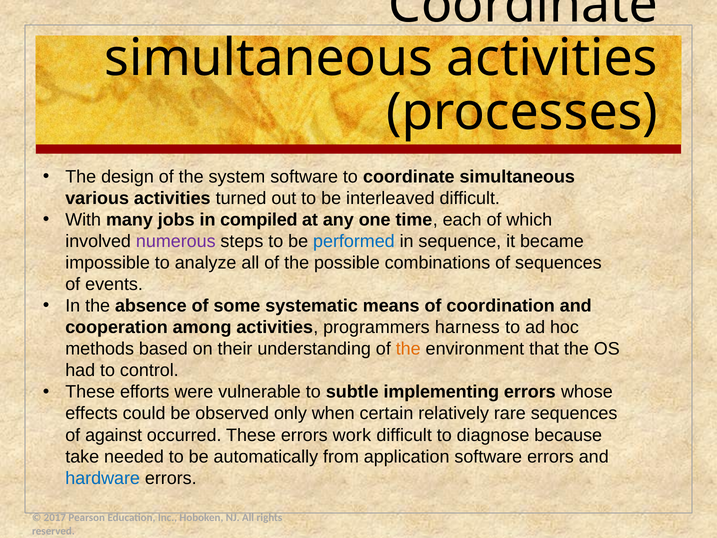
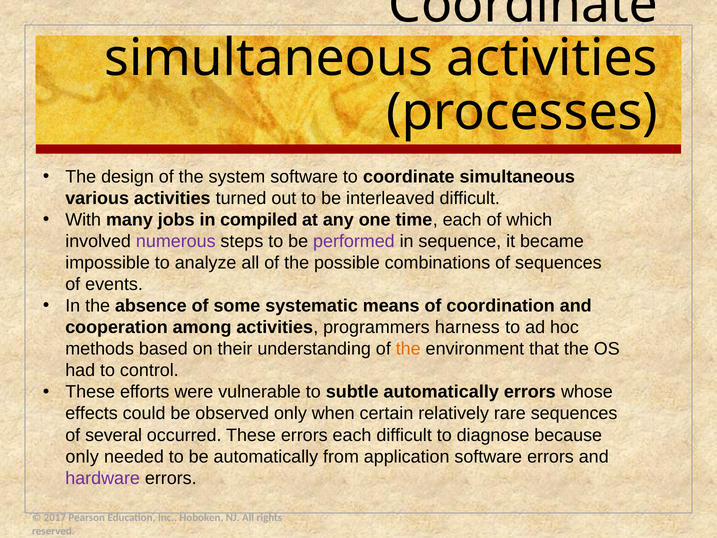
performed colour: blue -> purple (354, 241)
subtle implementing: implementing -> automatically (441, 392)
against: against -> several (114, 435)
errors work: work -> each (352, 435)
take: take -> only (82, 456)
hardware colour: blue -> purple (103, 478)
